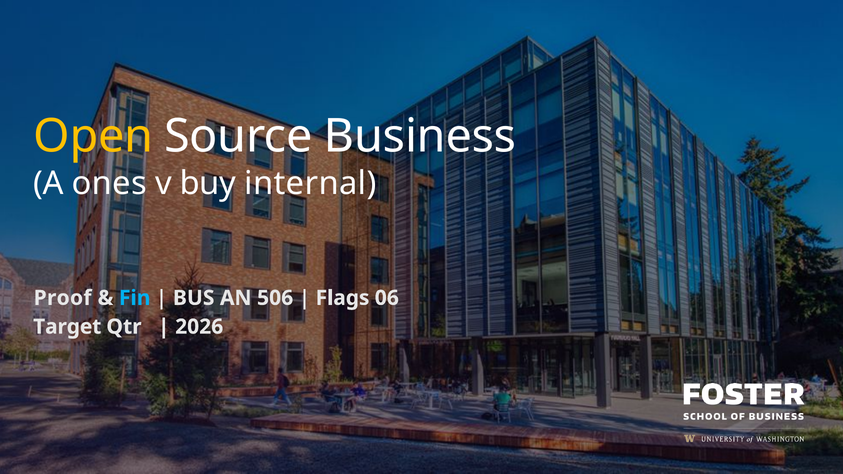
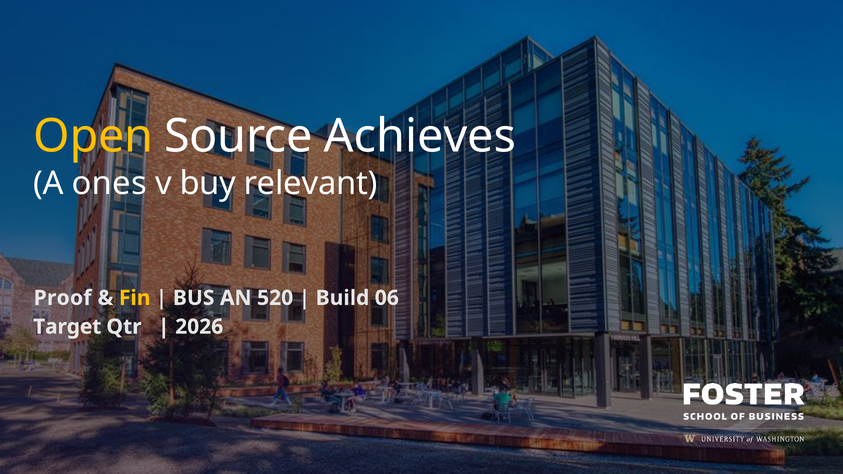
Business: Business -> Achieves (420, 137)
internal: internal -> relevant (311, 183)
Fin colour: light blue -> yellow (135, 298)
506: 506 -> 520 (275, 298)
Flags: Flags -> Build (342, 298)
